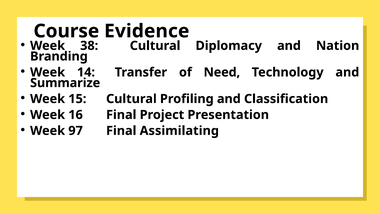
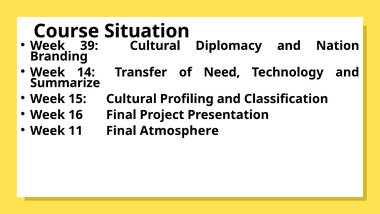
Evidence: Evidence -> Situation (147, 31)
38: 38 -> 39 (89, 46)
97: 97 -> 11 (76, 131)
Assimilating: Assimilating -> Atmosphere (179, 131)
